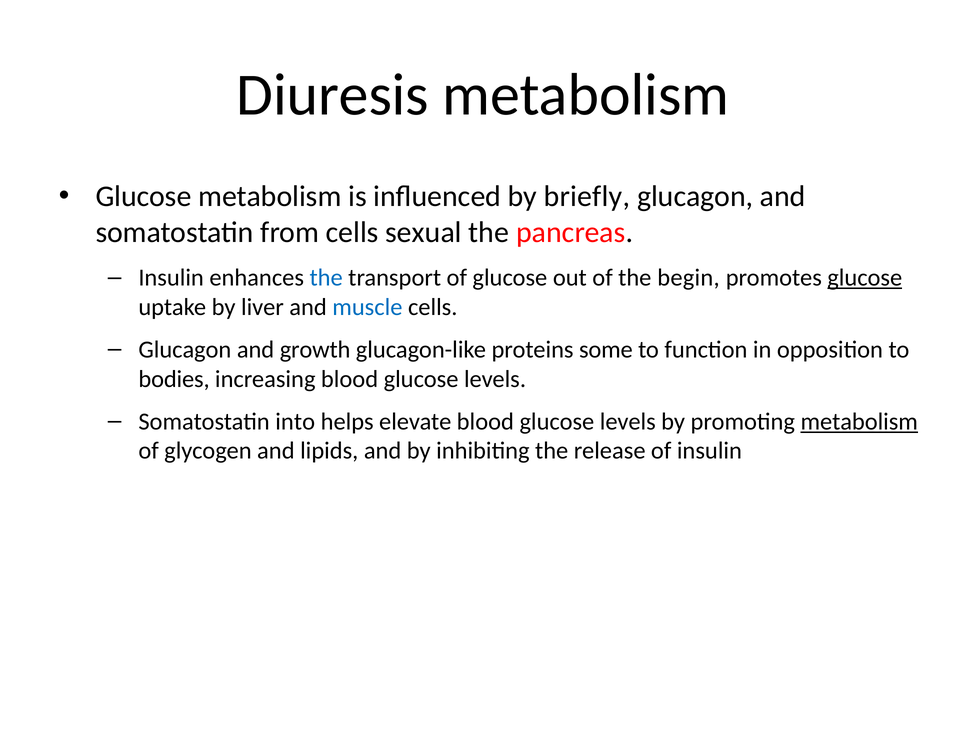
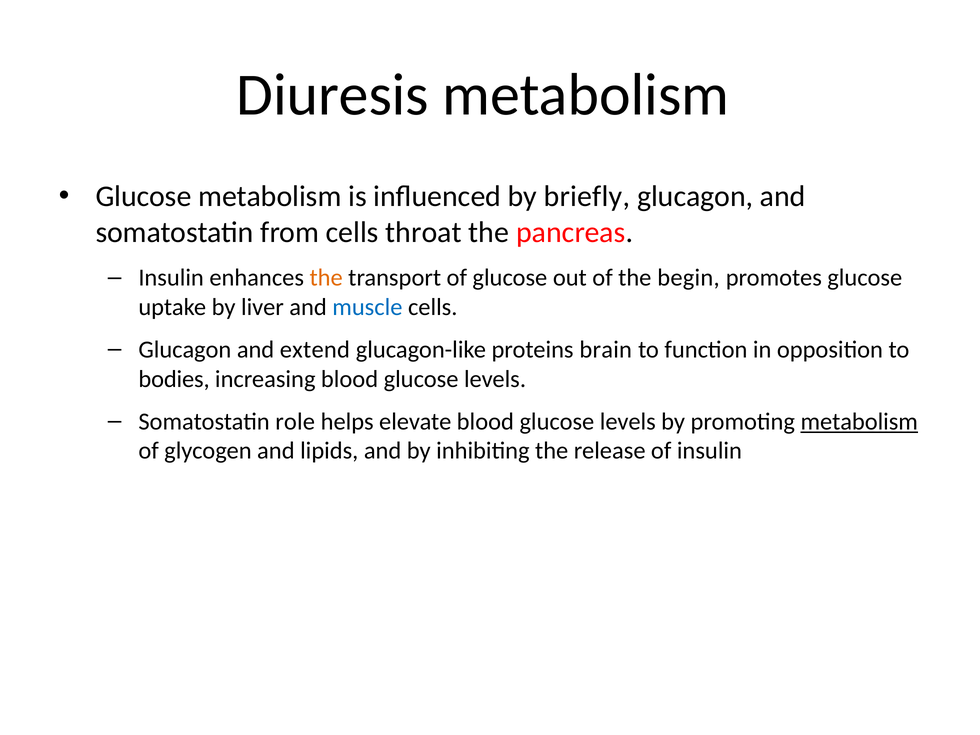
sexual: sexual -> throat (423, 232)
the colour: blue -> orange (326, 278)
glucose underline: present -> none (865, 278)
growth: growth -> extend (315, 350)
some: some -> brain (606, 350)
into: into -> role (295, 421)
